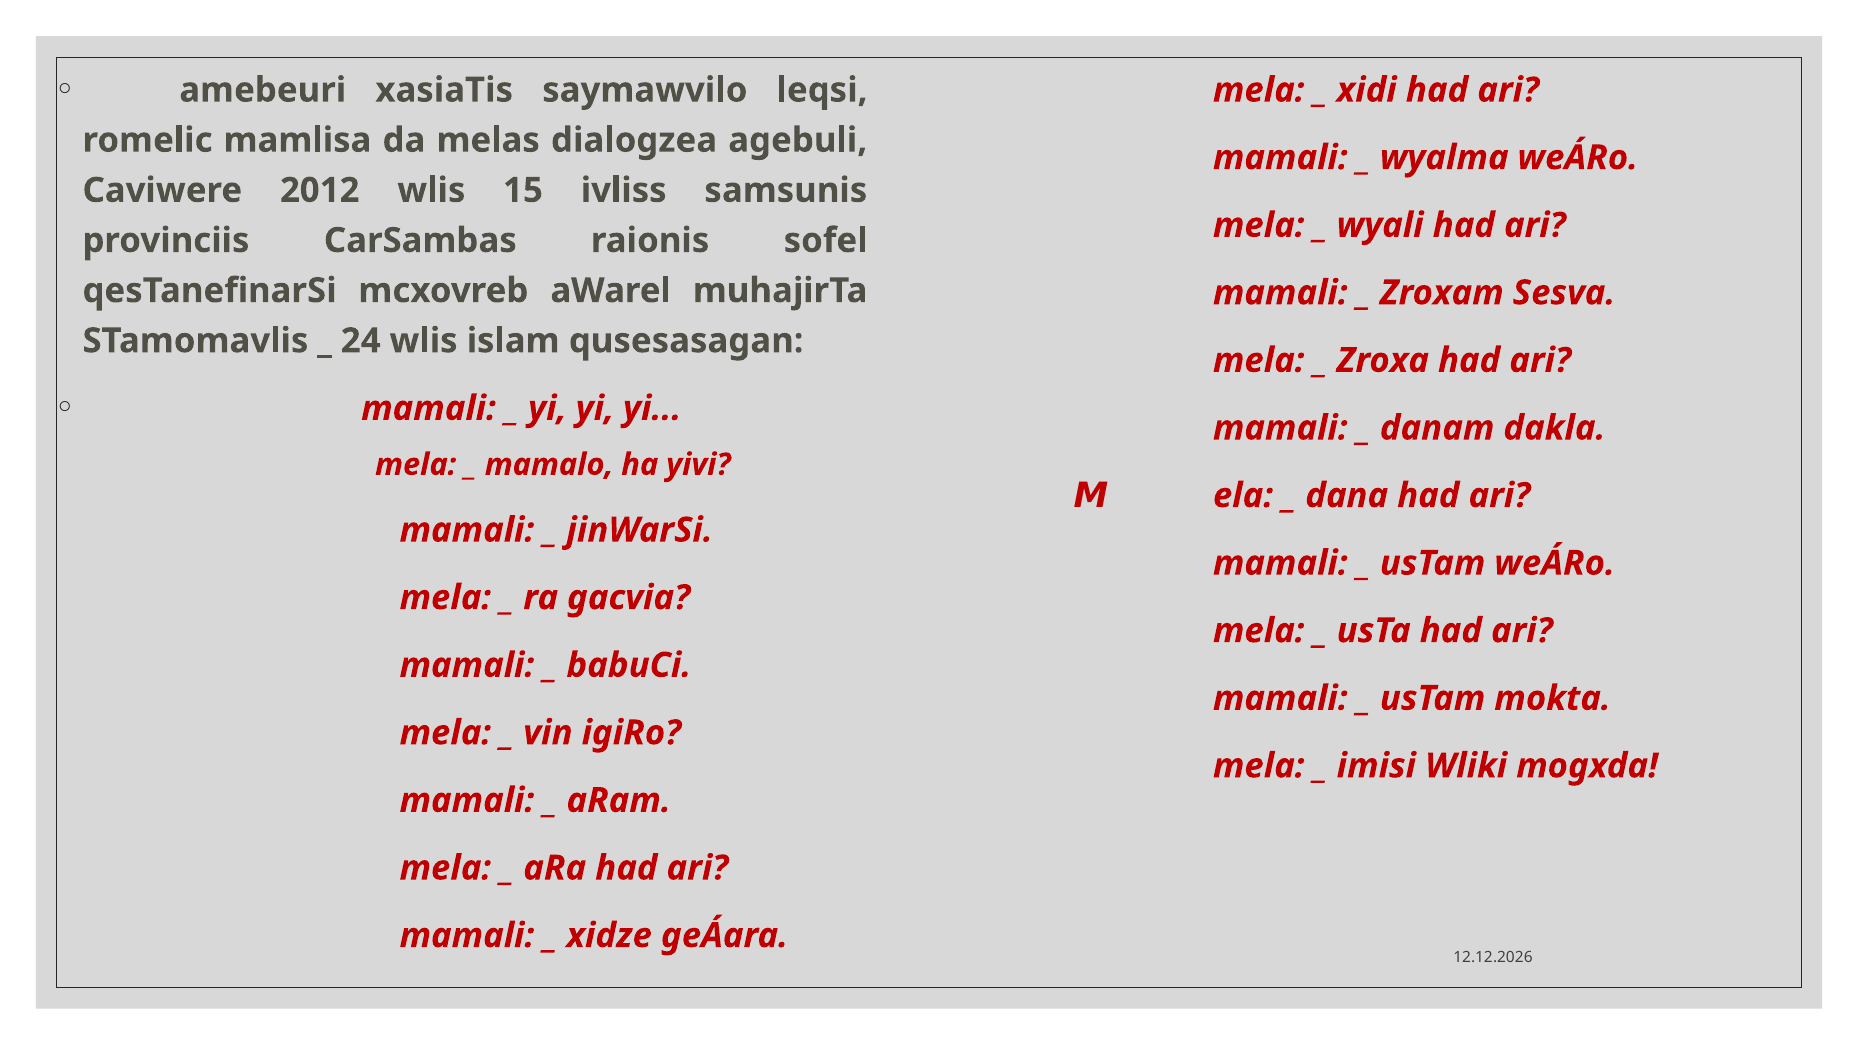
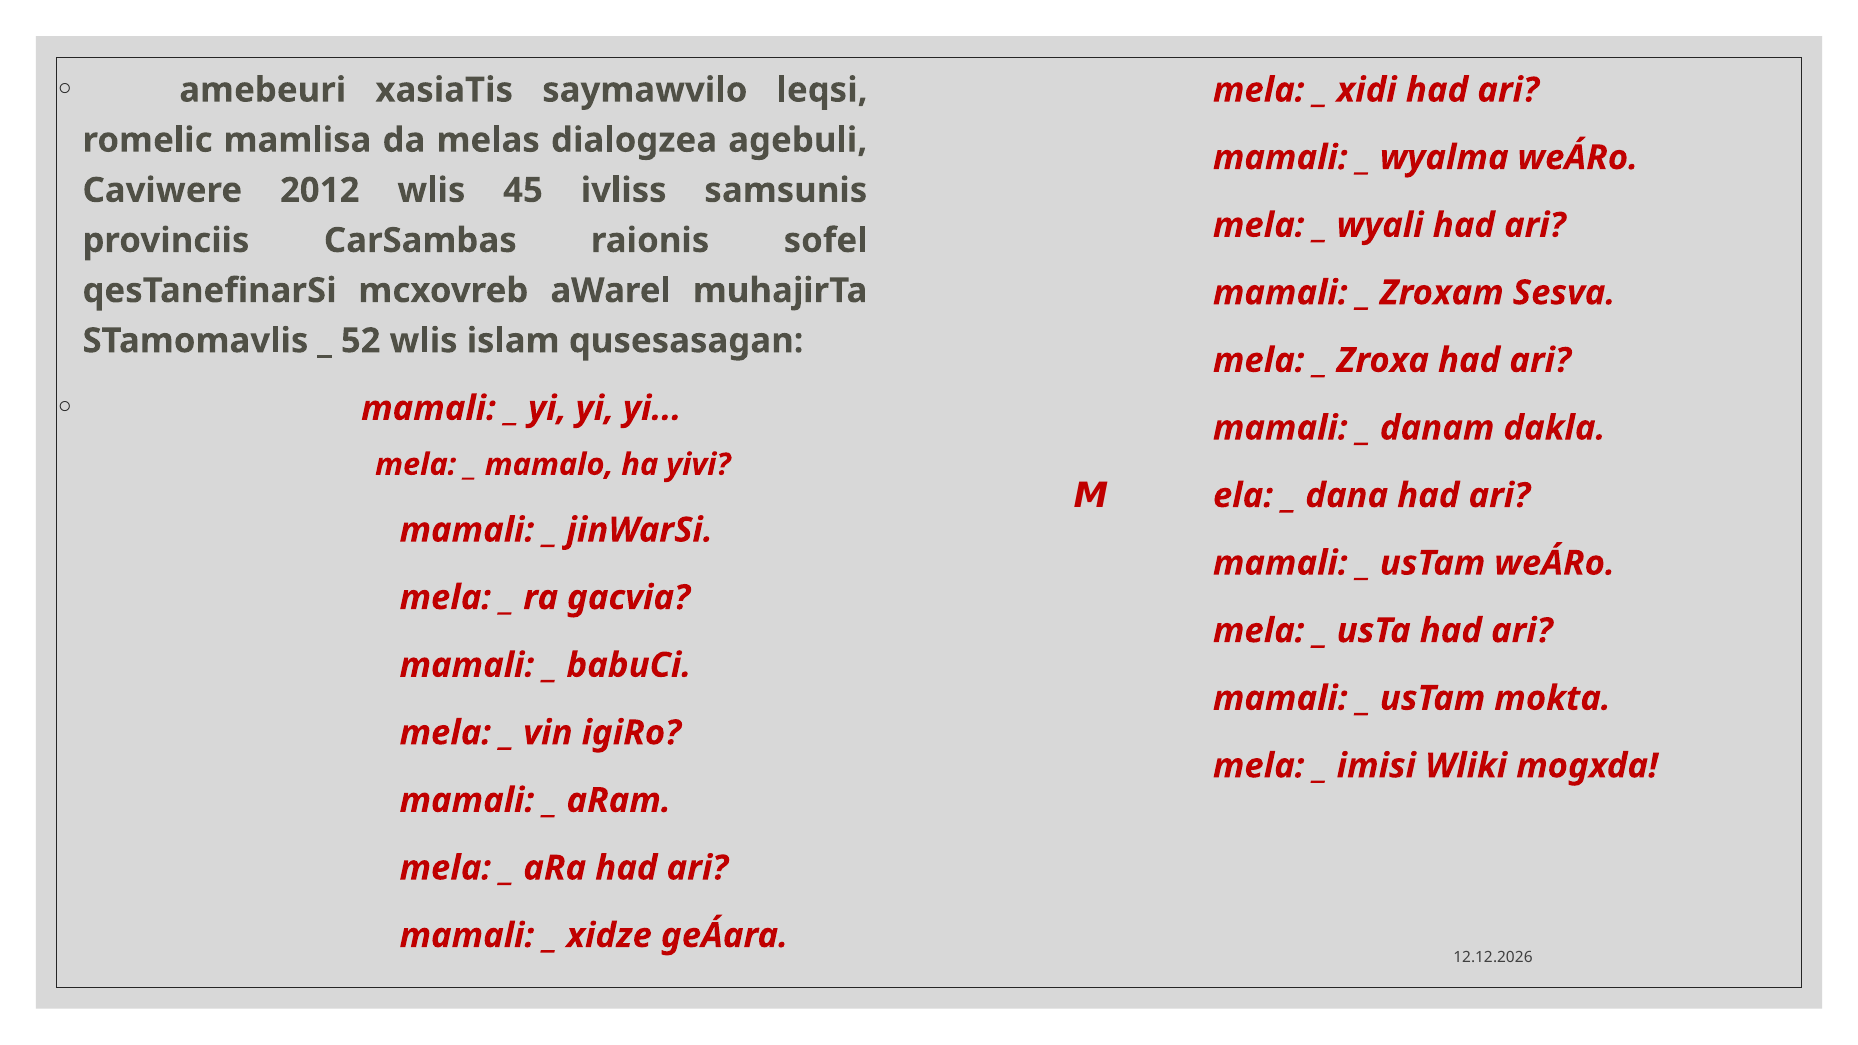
15: 15 -> 45 (523, 190)
24: 24 -> 52 (361, 341)
